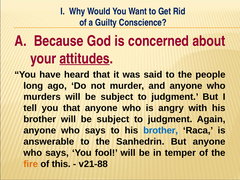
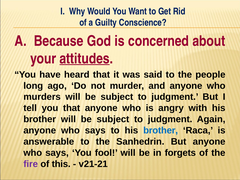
temper: temper -> forgets (180, 153)
fire colour: orange -> purple (31, 164)
v21-88: v21-88 -> v21-21 (93, 164)
